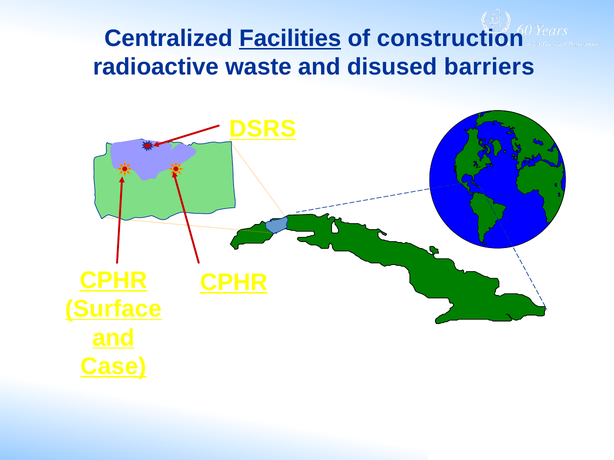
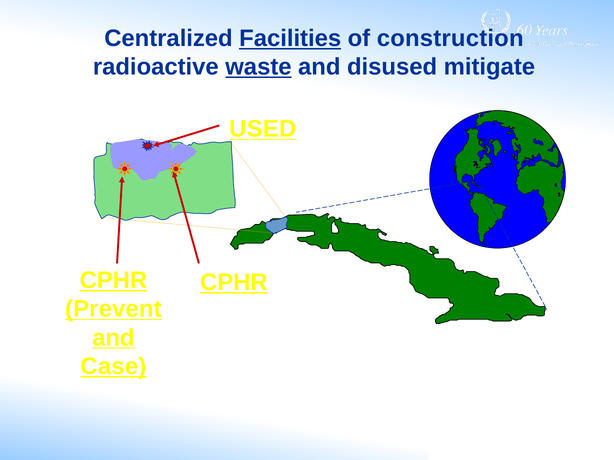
waste underline: none -> present (258, 67)
barriers: barriers -> mitigate (489, 67)
DSRS: DSRS -> USED (263, 129)
Surface: Surface -> Prevent (113, 309)
